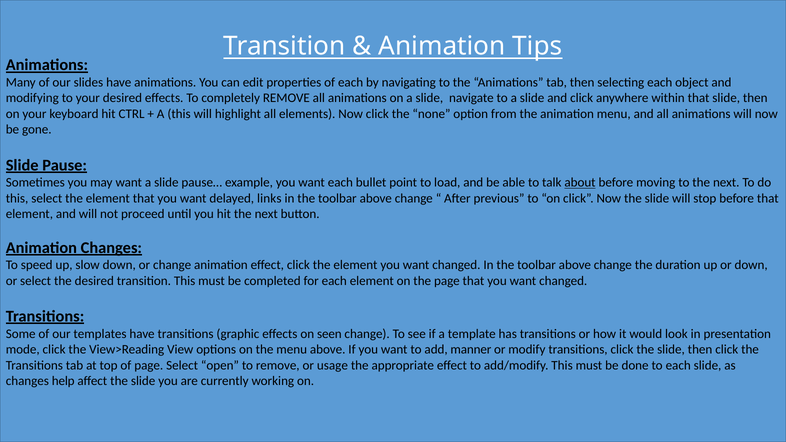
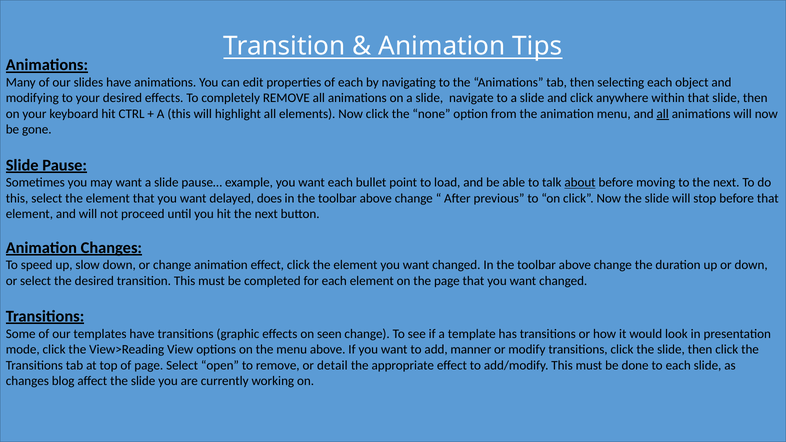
all underline: none -> present (663, 114)
links: links -> does (269, 198)
usage: usage -> detail (332, 365)
help: help -> blog (63, 381)
